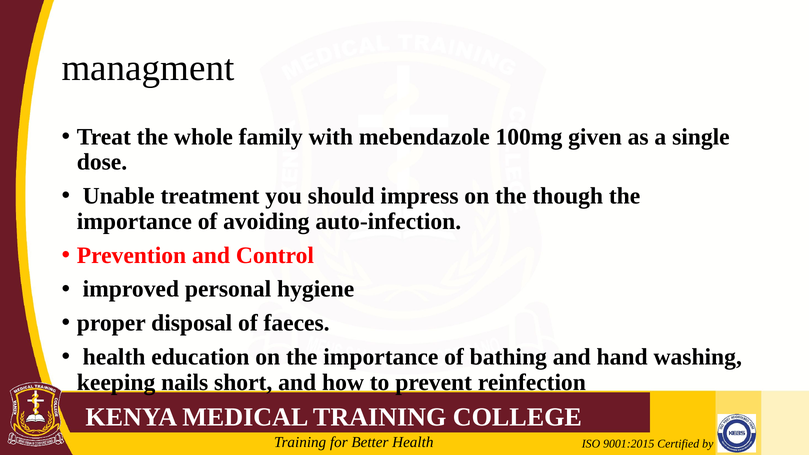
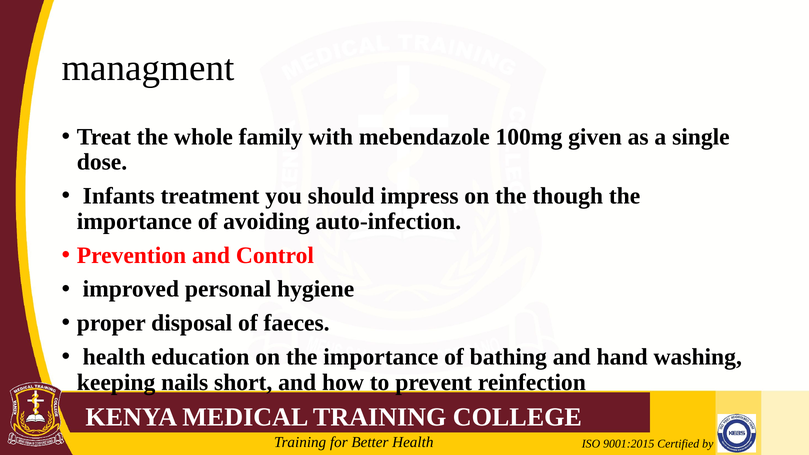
Unable: Unable -> Infants (119, 196)
